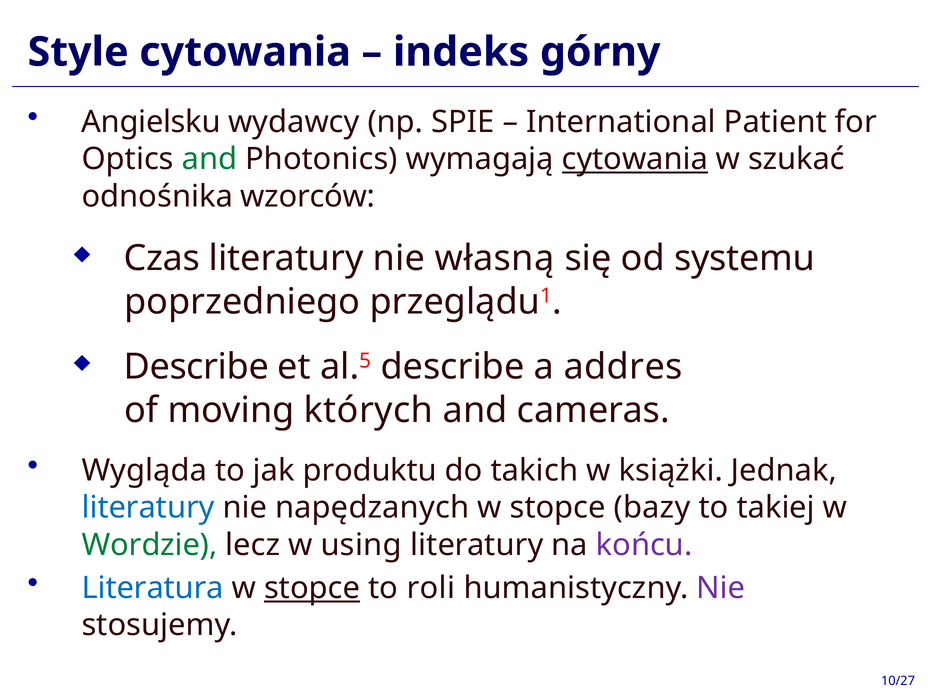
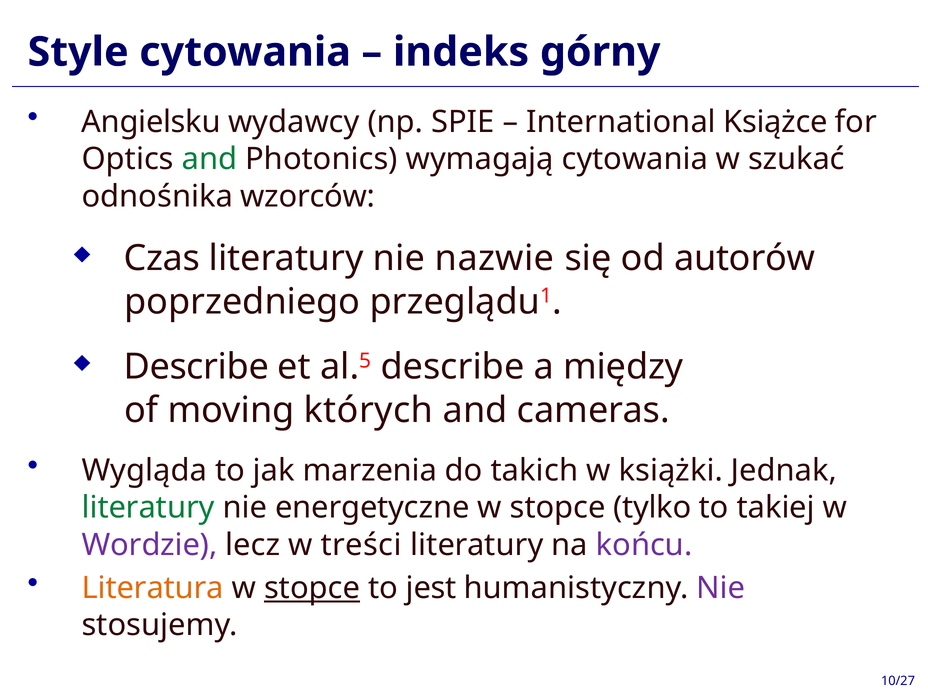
Patient: Patient -> Książce (776, 122)
cytowania underline: present -> none (635, 159)
własną: własną -> nazwie (495, 259)
systemu: systemu -> autorów (745, 259)
addres: addres -> między (623, 367)
produktu: produktu -> marzenia (370, 471)
literatury colour: blue -> green (148, 508)
napędzanych: napędzanych -> energetyczne (372, 508)
bazy: bazy -> tylko (652, 508)
Wordzie colour: green -> purple (150, 545)
using: using -> treści (361, 545)
Literatura colour: blue -> orange (153, 588)
roli: roli -> jest (431, 588)
